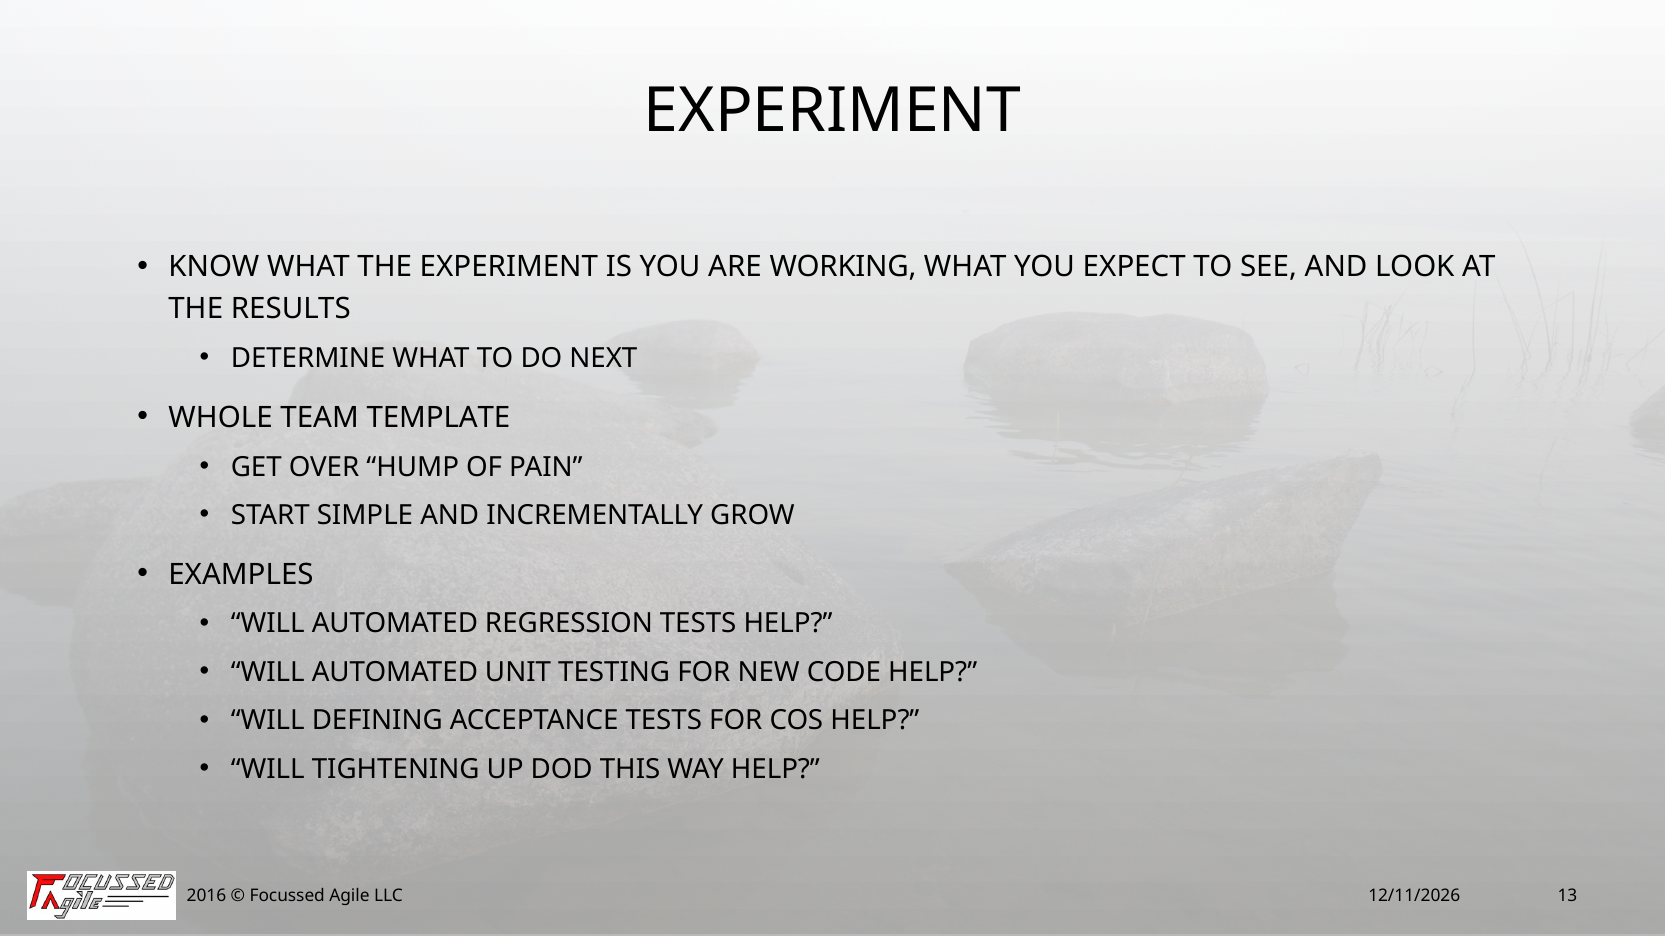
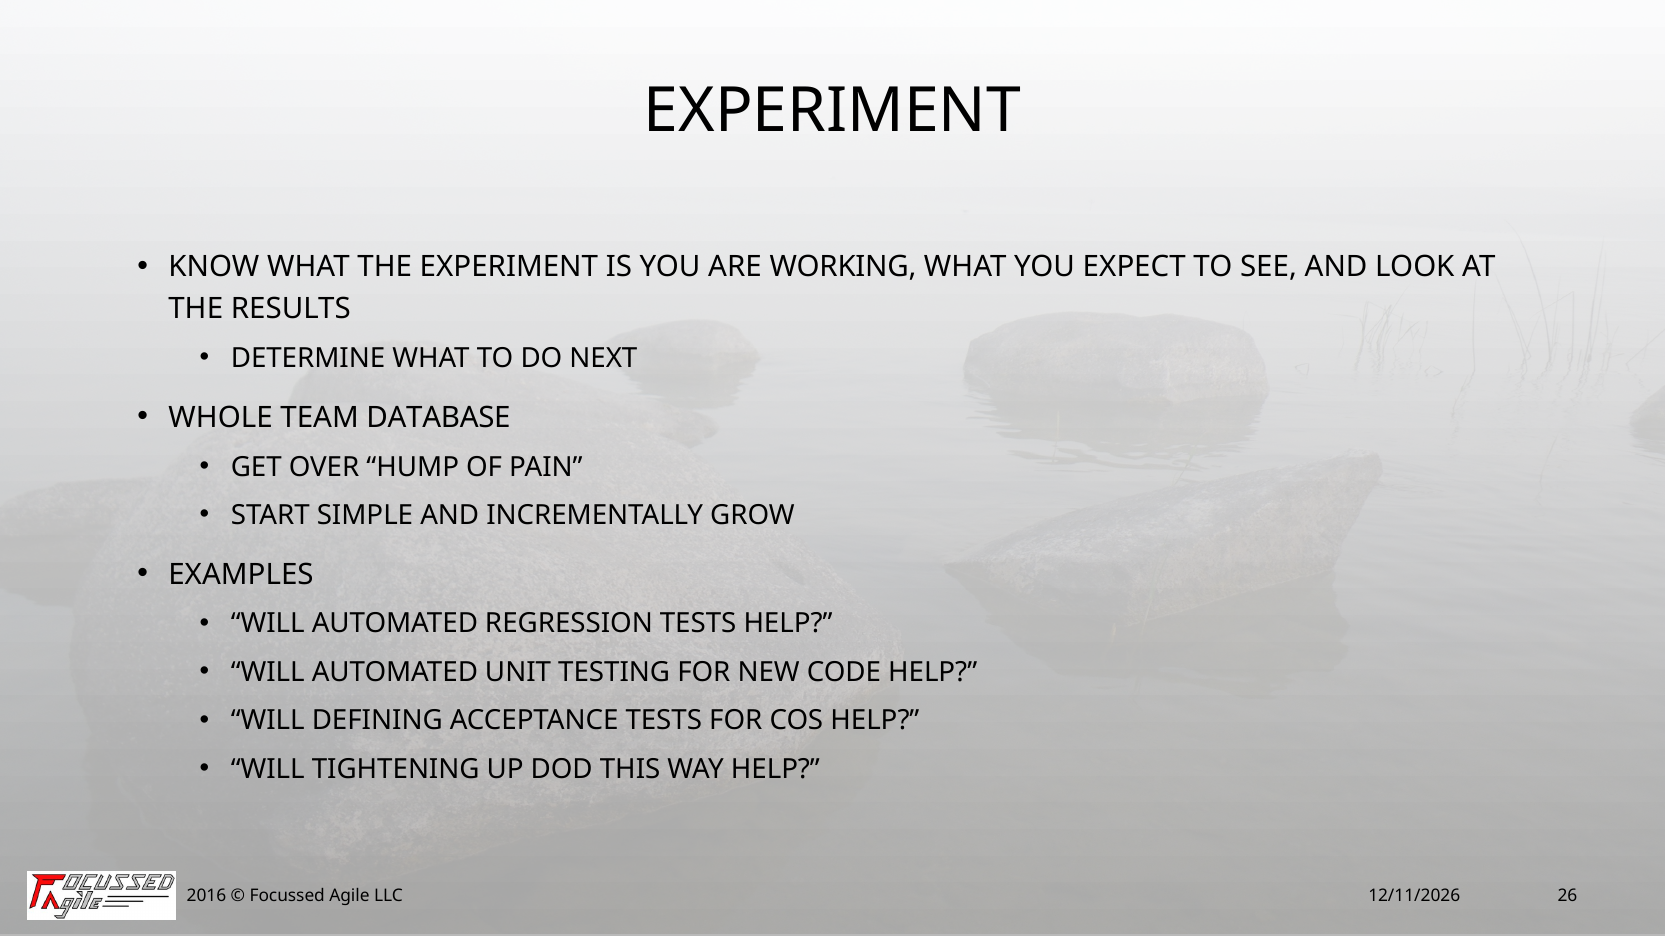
TEMPLATE: TEMPLATE -> DATABASE (439, 418)
13: 13 -> 26 (1567, 896)
